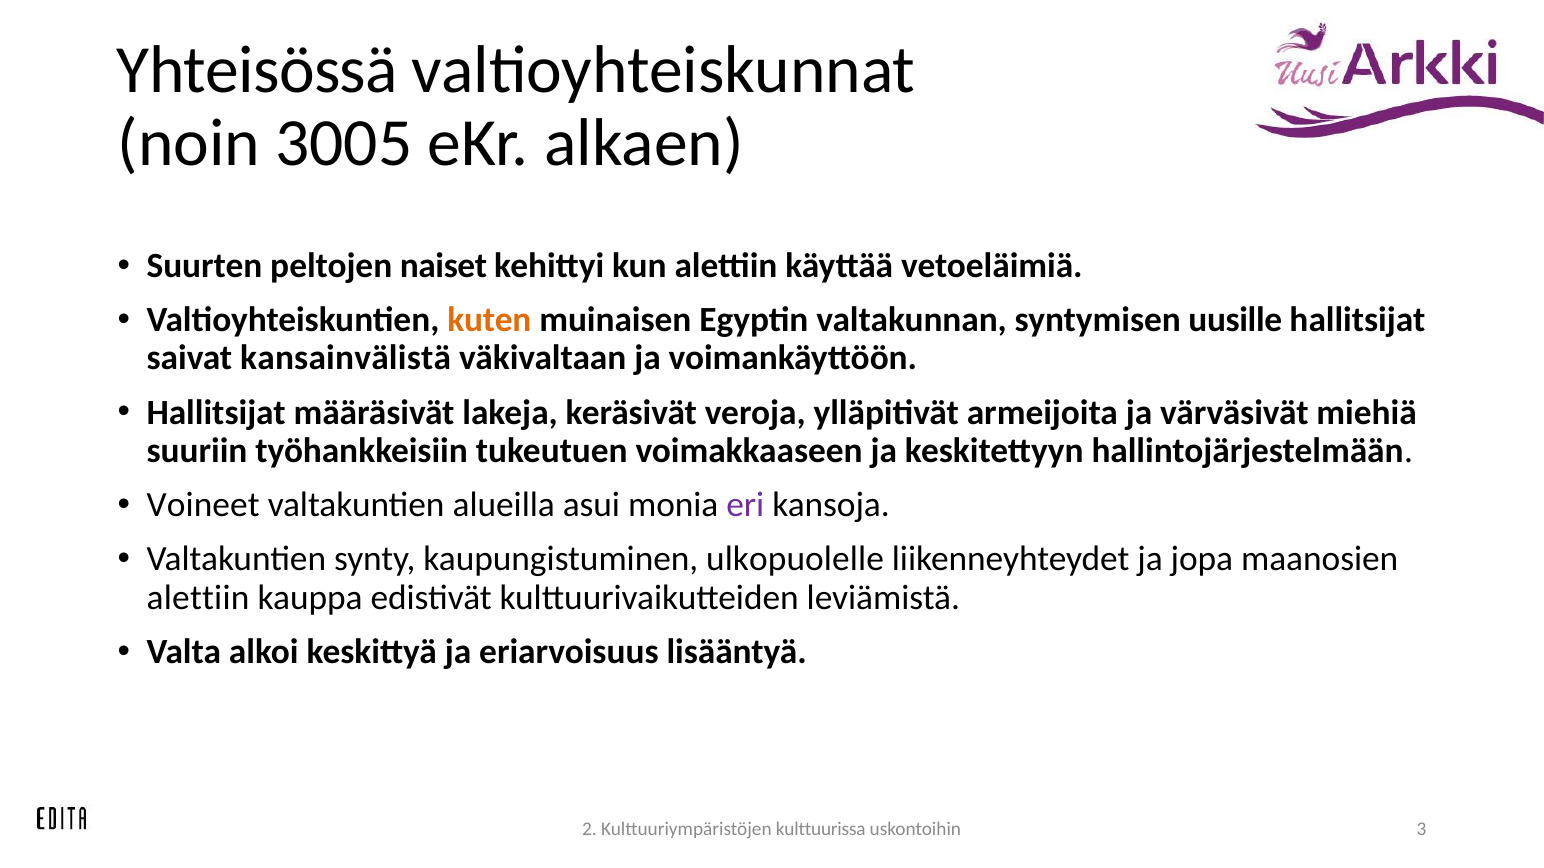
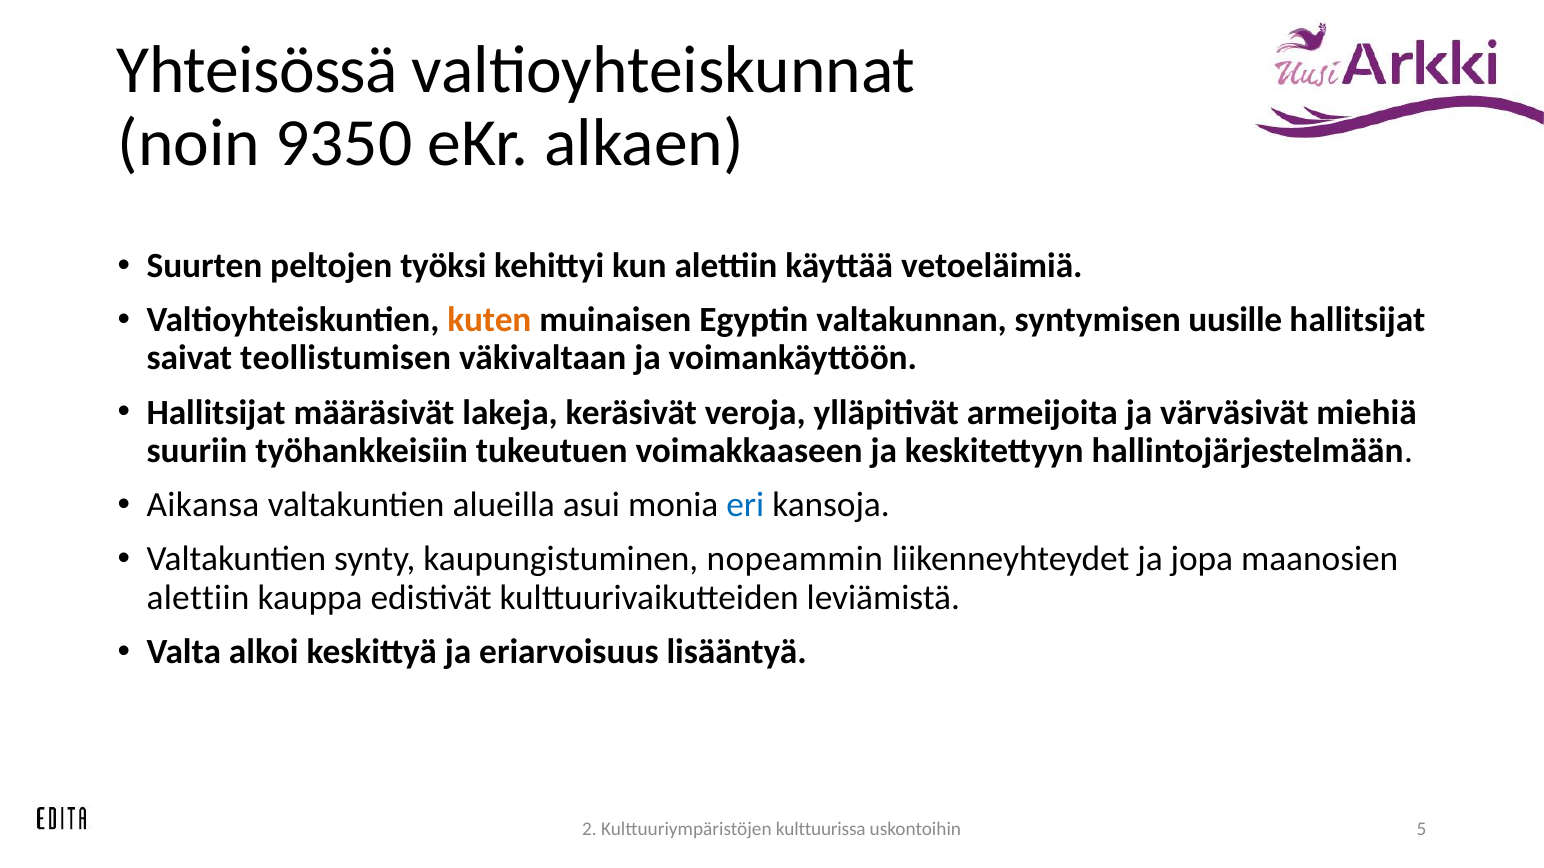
3005: 3005 -> 9350 (344, 143)
naiset: naiset -> työksi (443, 266)
kansainvälistä: kansainvälistä -> teollistumisen (346, 358)
Voineet: Voineet -> Aikansa (203, 505)
eri colour: purple -> blue (745, 505)
ulkopuolelle: ulkopuolelle -> nopeammin (795, 560)
3: 3 -> 5 (1421, 829)
